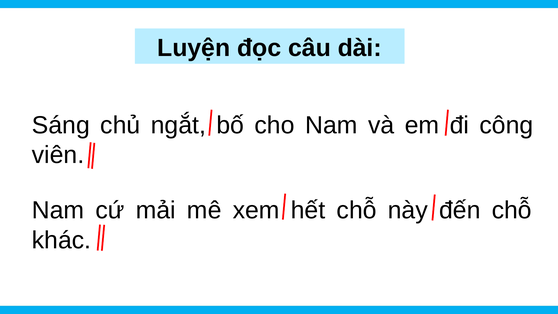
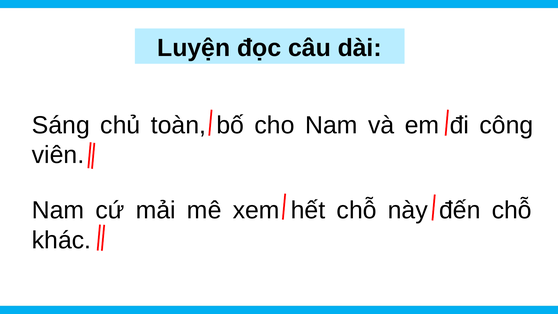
ngắt: ngắt -> toàn (178, 125)
